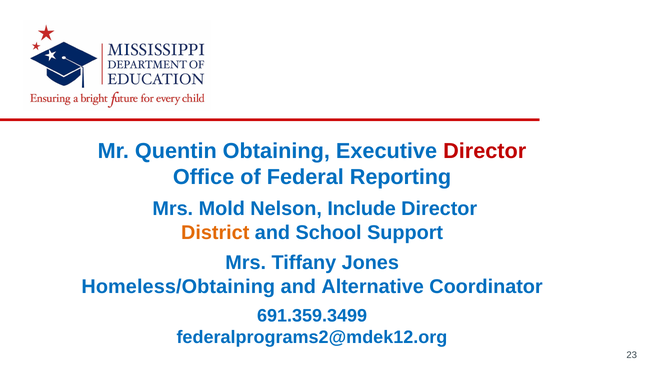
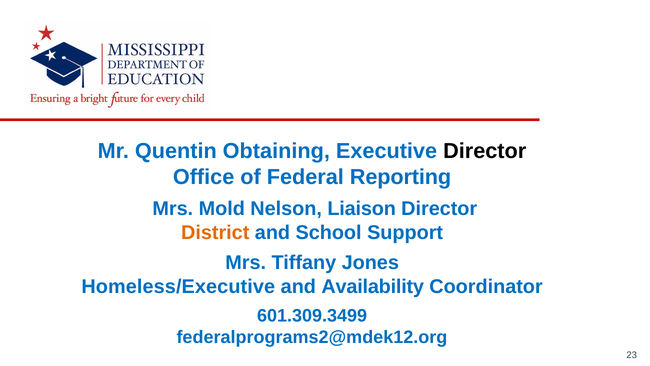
Director colour: red -> black (485, 151)
Include: Include -> Liaison (362, 208)
Homeless/Obtaining: Homeless/Obtaining -> Homeless/Executive (178, 286)
Alternative: Alternative -> Availability (373, 286)
691.359.3499: 691.359.3499 -> 601.309.3499 (312, 316)
